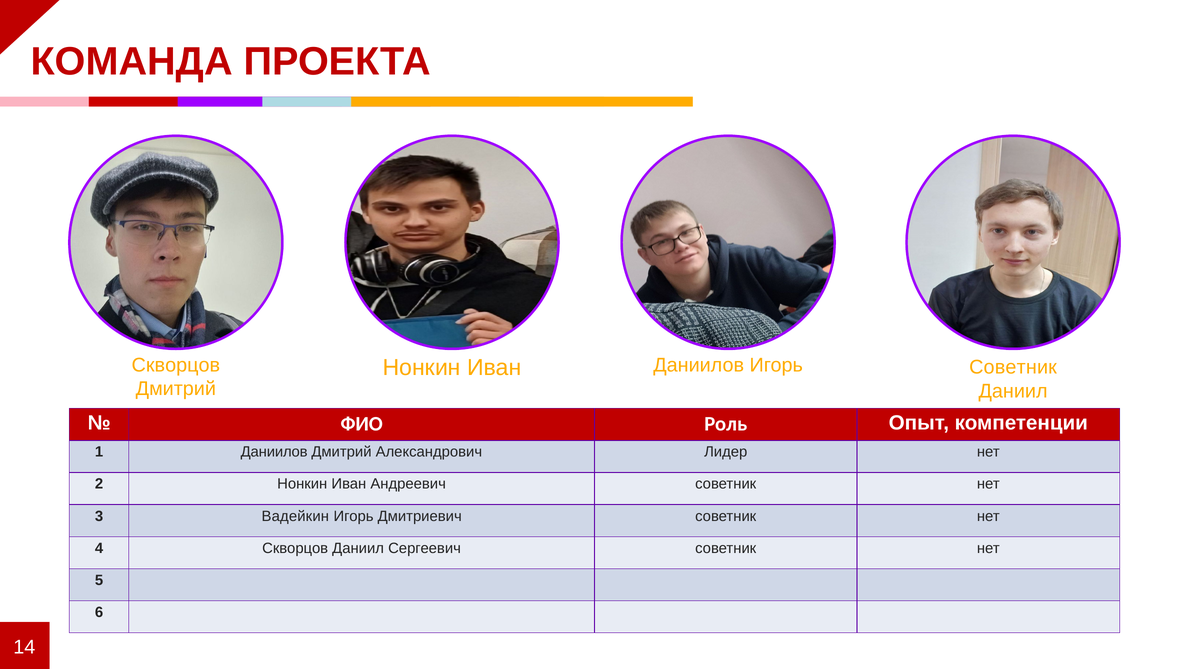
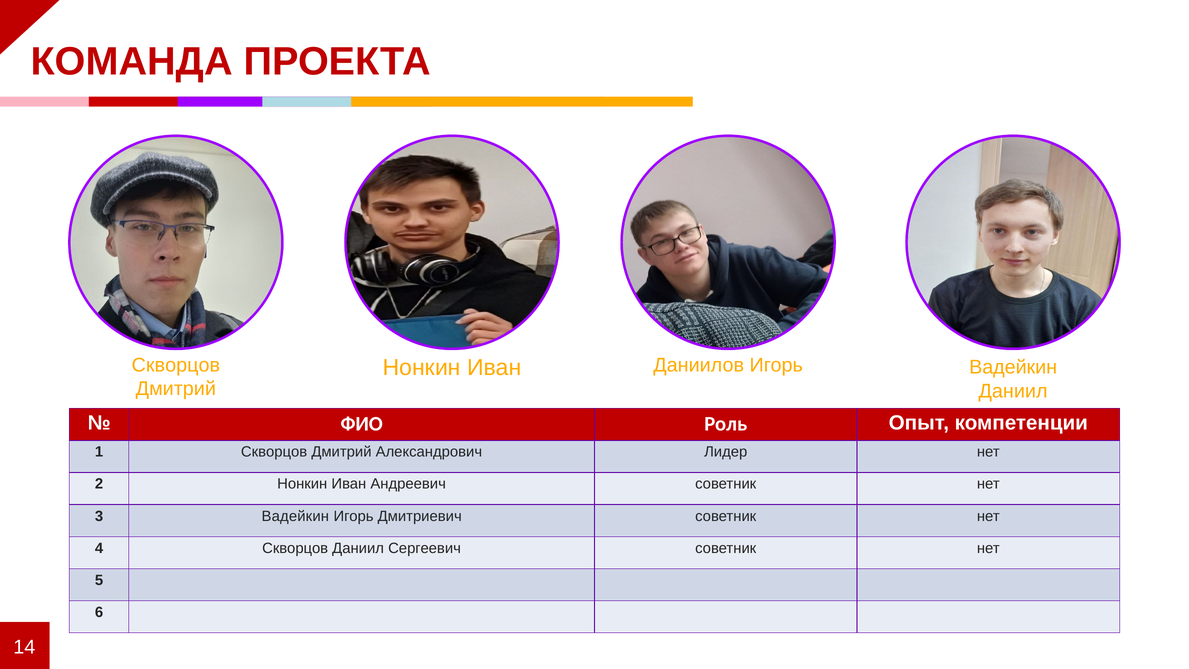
Игорь Советник: Советник -> Вадейкин (1013, 367)
1 Даниилов: Даниилов -> Скворцов (274, 452)
